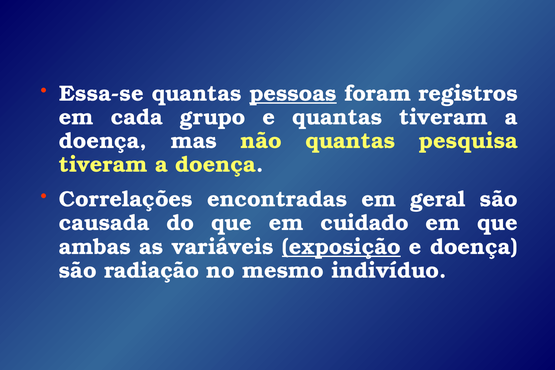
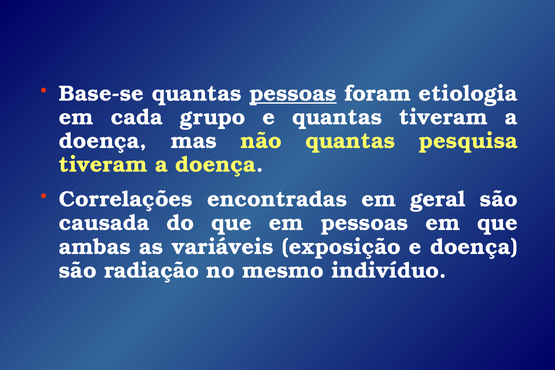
Essa-se: Essa-se -> Base-se (102, 94)
registros: registros -> etiologia (468, 94)
em cuidado: cuidado -> pessoas (364, 223)
exposição underline: present -> none (341, 247)
